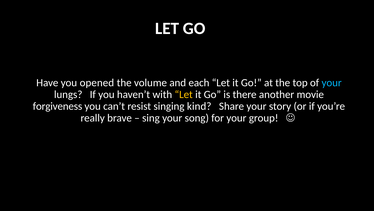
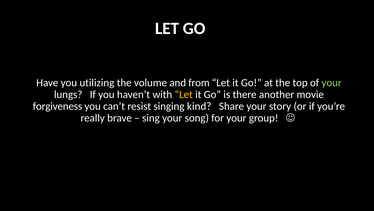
opened: opened -> utilizing (97, 82)
each: each -> from (199, 82)
your colour: light blue -> light green (332, 82)
